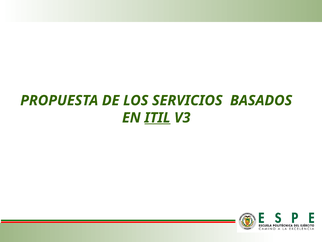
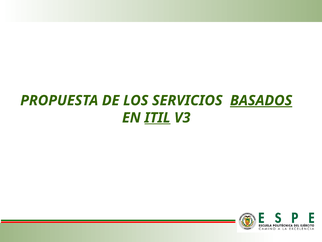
BASADOS underline: none -> present (261, 100)
